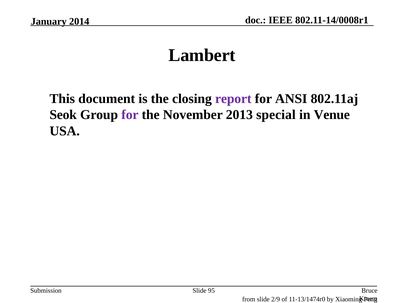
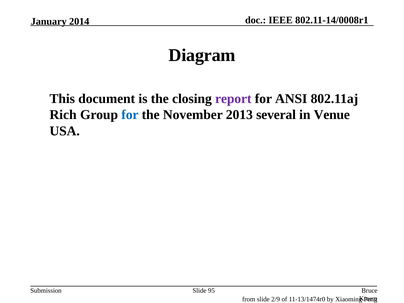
Lambert: Lambert -> Diagram (202, 55)
Seok: Seok -> Rich (63, 115)
for colour: purple -> blue (130, 115)
special: special -> several (276, 115)
